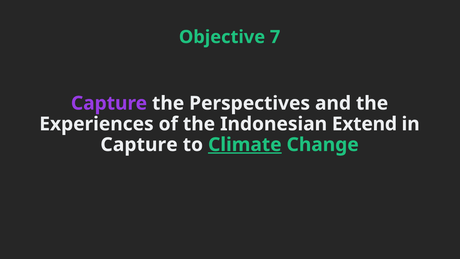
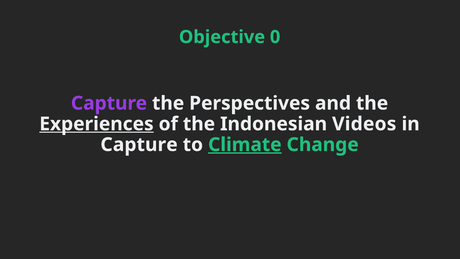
7: 7 -> 0 (275, 37)
Experiences underline: none -> present (96, 124)
Extend: Extend -> Videos (364, 124)
